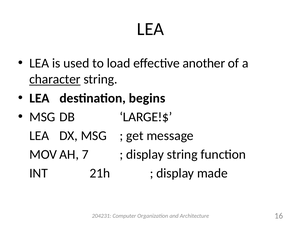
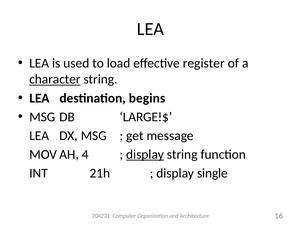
another: another -> register (204, 63)
7: 7 -> 4 (85, 154)
display underline: none -> present (145, 154)
made: made -> single (212, 173)
